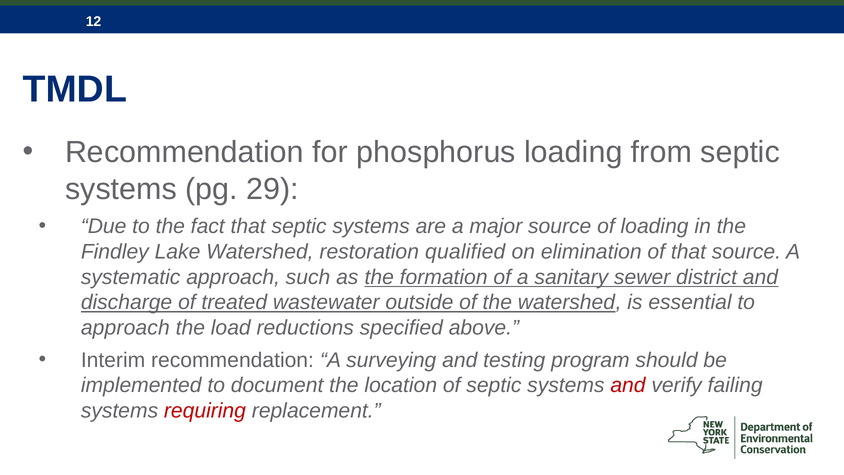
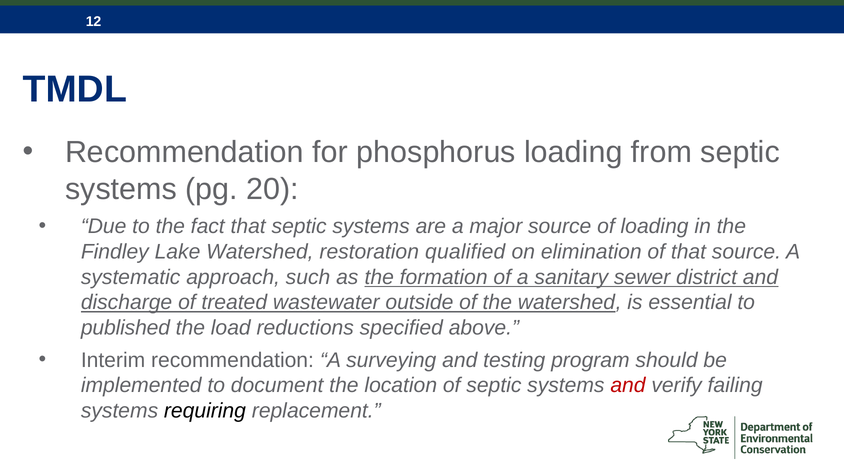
29: 29 -> 20 (272, 189)
approach: approach -> published (125, 328)
requiring colour: red -> black (205, 411)
